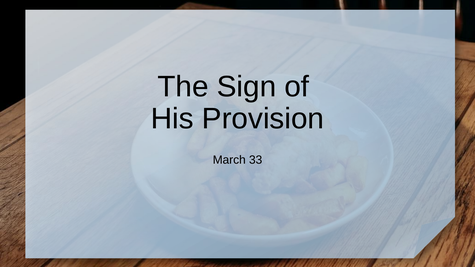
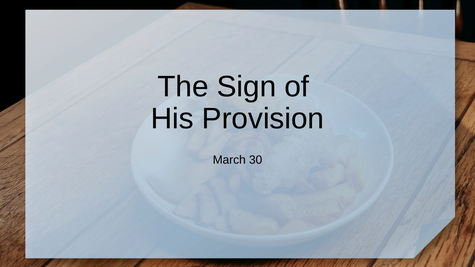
33: 33 -> 30 (256, 160)
